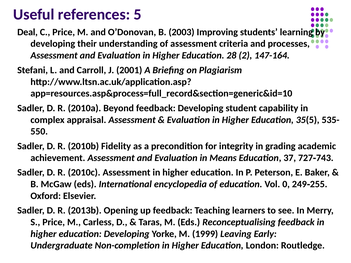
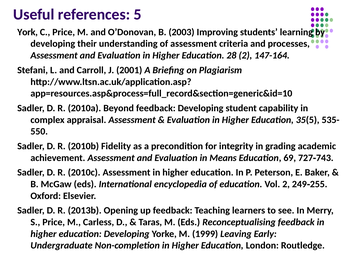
Deal: Deal -> York (28, 32)
37: 37 -> 69 (290, 158)
Vol 0: 0 -> 2 (286, 184)
